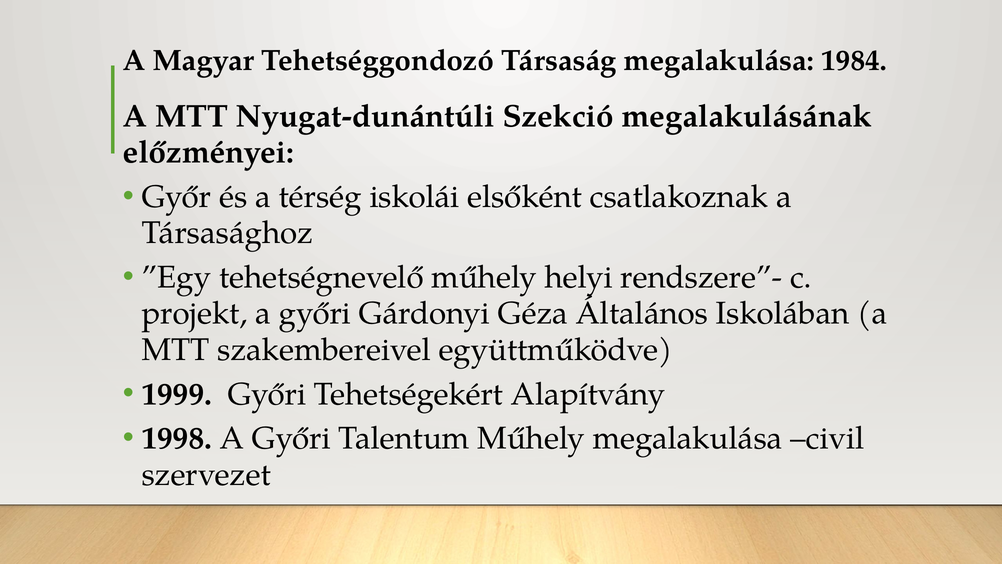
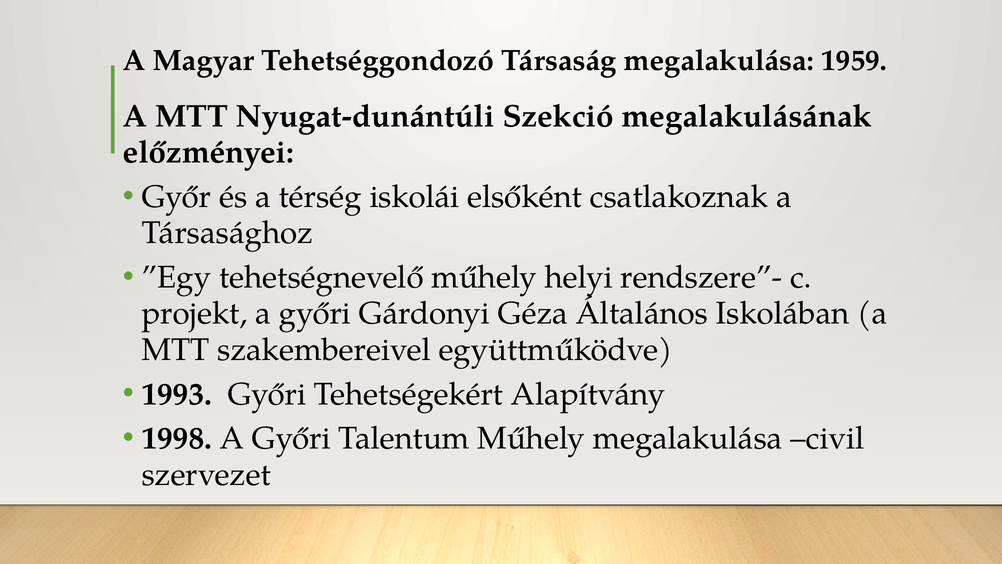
1984: 1984 -> 1959 (854, 60)
1999: 1999 -> 1993 (177, 394)
